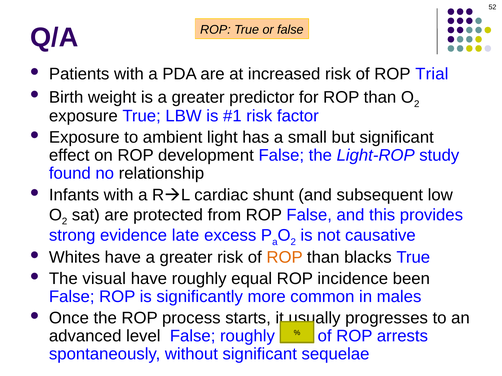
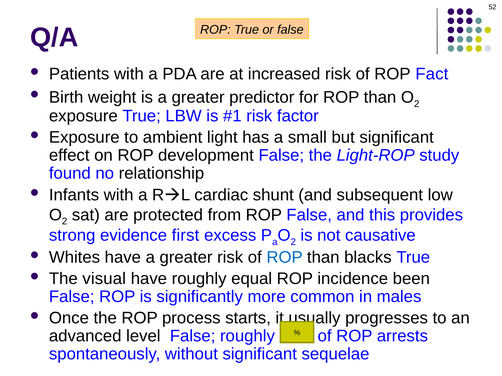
Trial: Trial -> Fact (432, 74)
late: late -> first (185, 236)
ROP colour: orange -> blue (285, 258)
